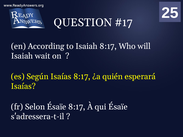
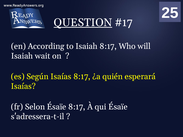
QUESTION underline: none -> present (83, 23)
